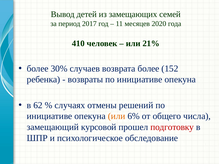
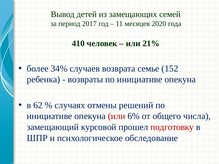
30%: 30% -> 34% (59, 69)
возврата более: более -> семье (148, 69)
или colour: orange -> red (117, 116)
